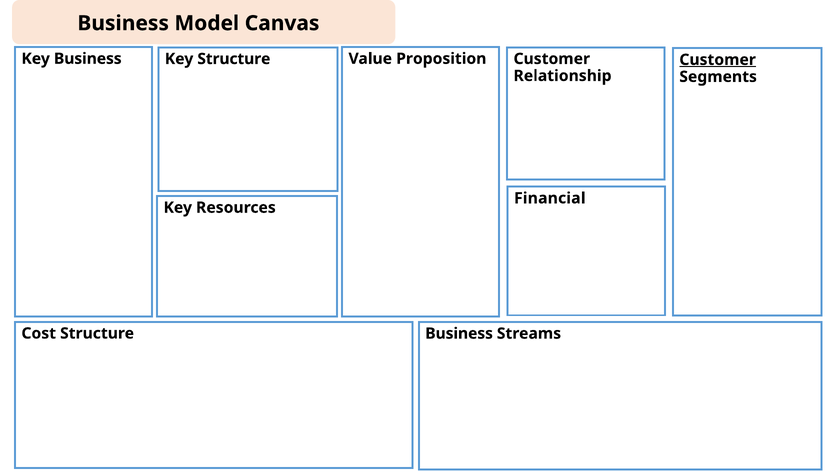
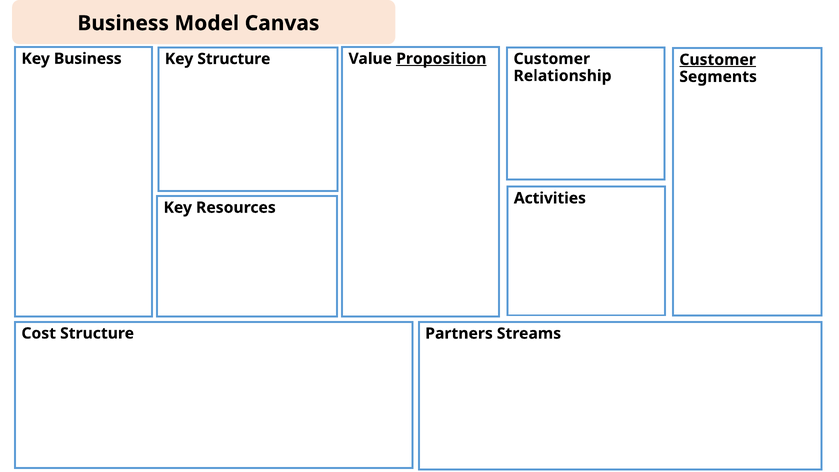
Proposition underline: none -> present (441, 59)
Financial: Financial -> Activities (550, 198)
Structure Business: Business -> Partners (459, 333)
